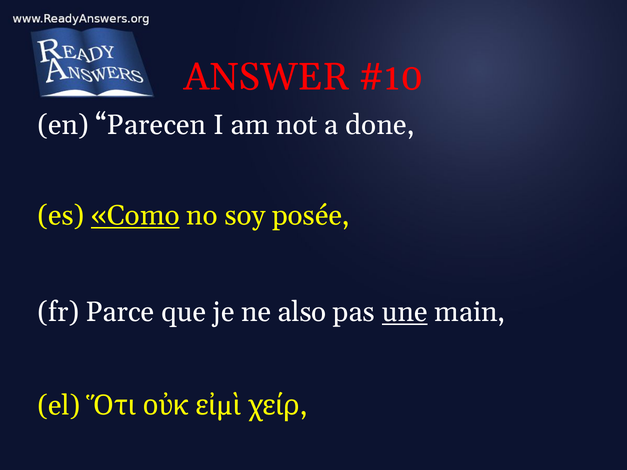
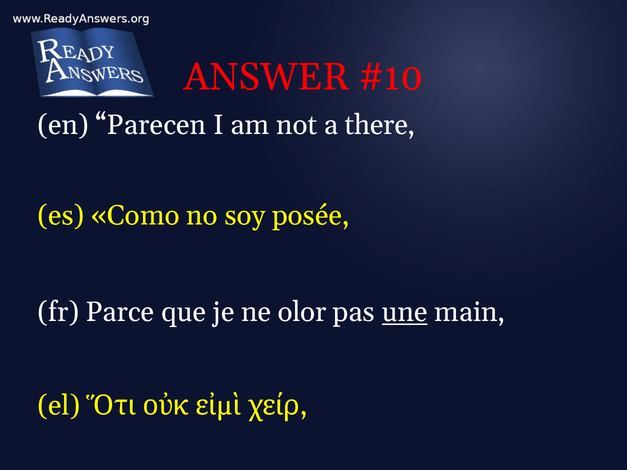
done: done -> there (380, 125)
Como underline: present -> none (135, 216)
also: also -> olor (302, 312)
